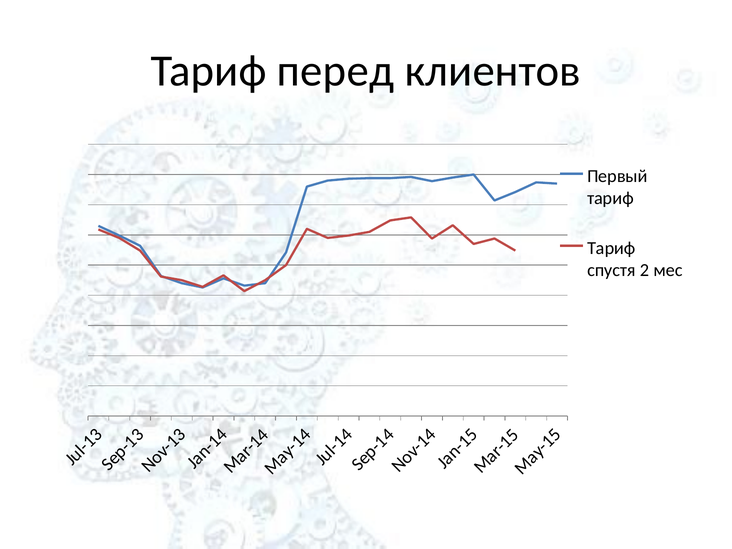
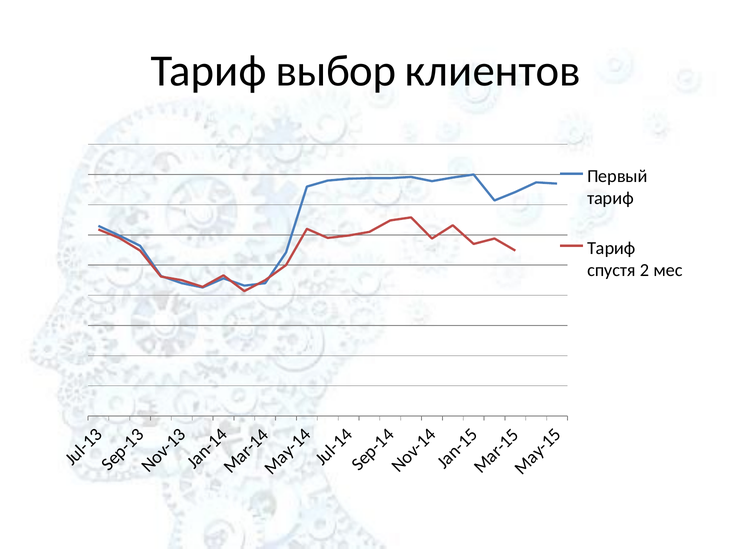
перед: перед -> выбор (336, 71)
